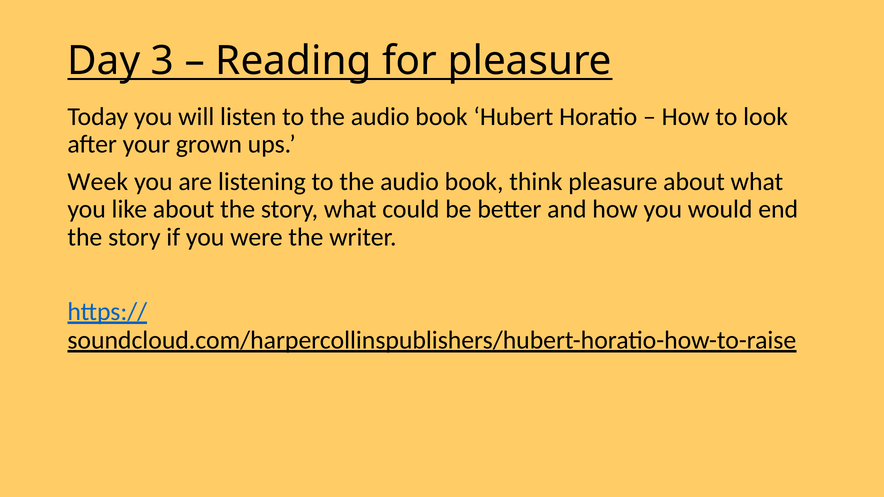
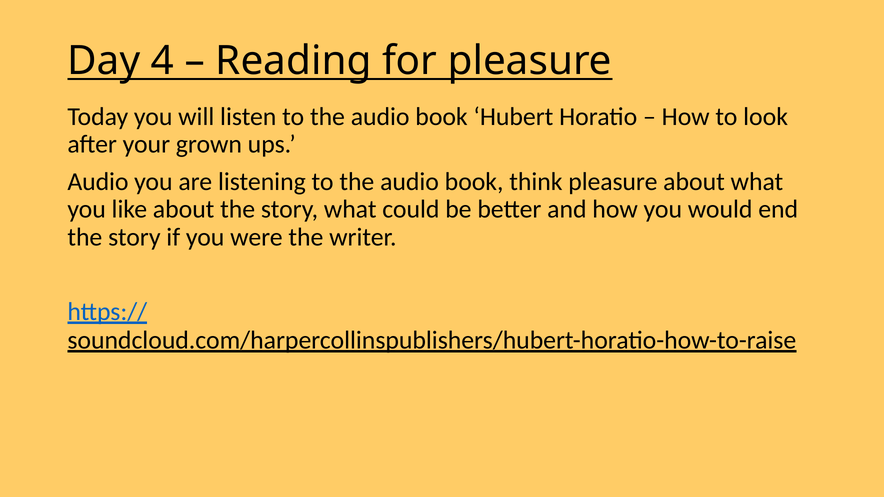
3: 3 -> 4 (162, 61)
Week: Week -> Audio (98, 182)
